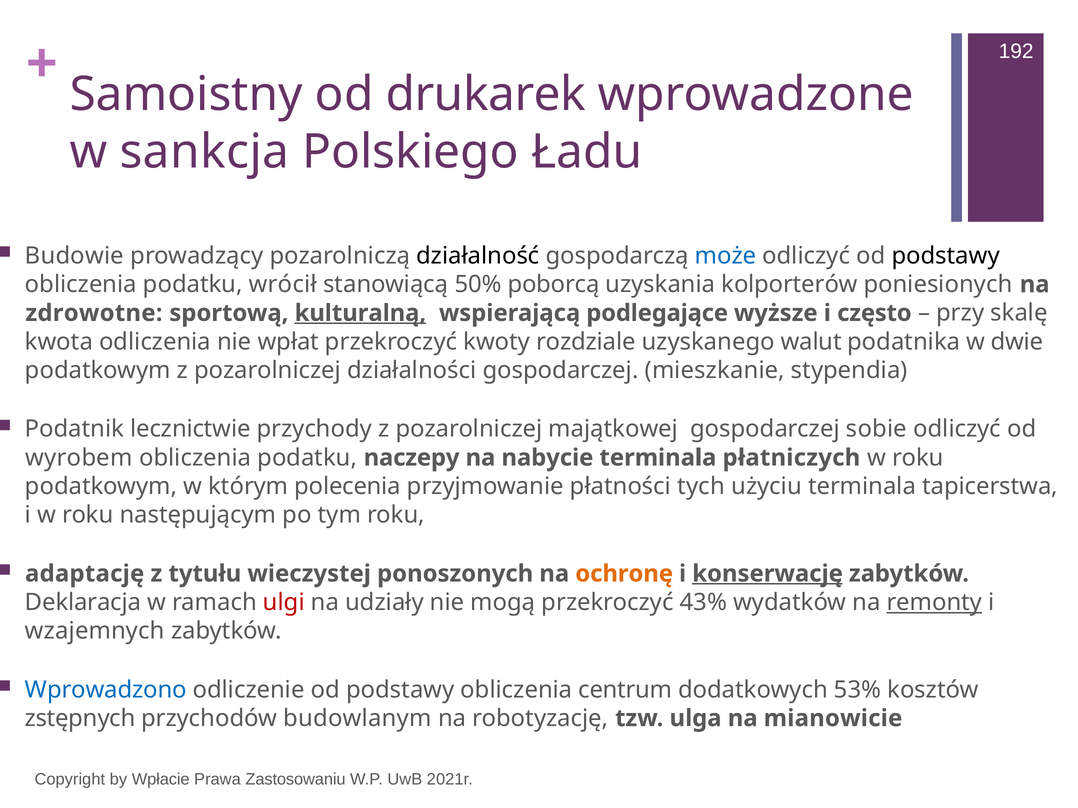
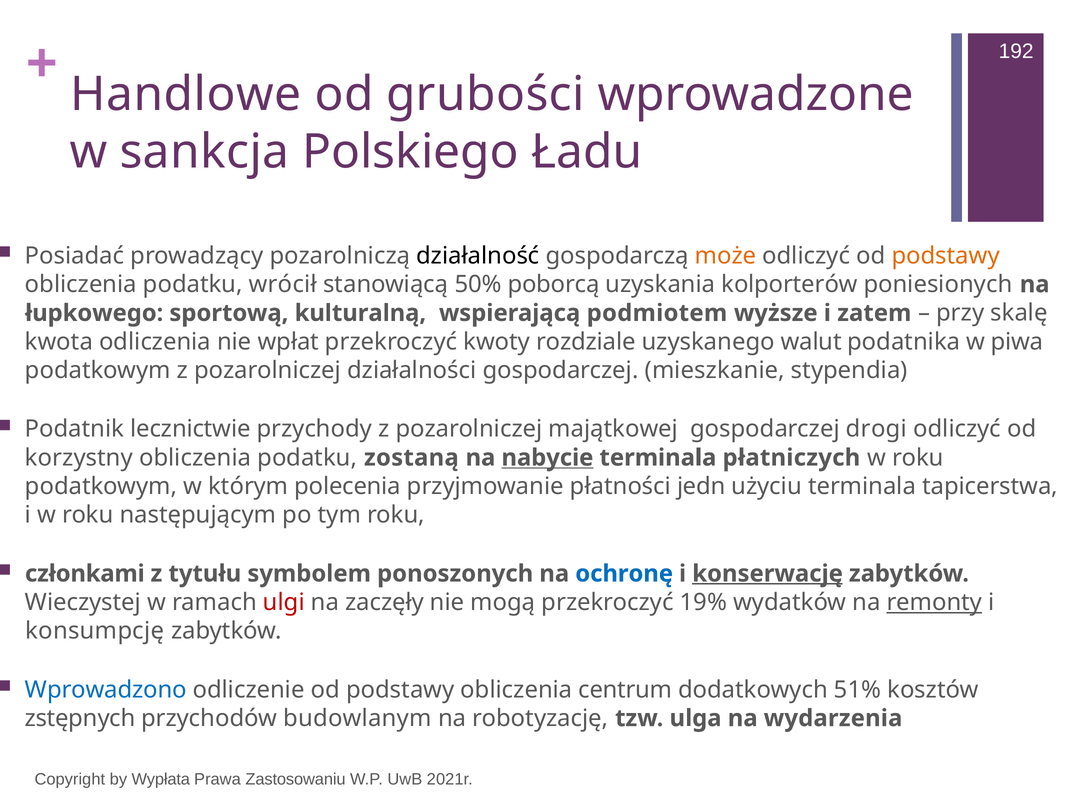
Samoistny: Samoistny -> Handlowe (186, 95)
drukarek: drukarek -> grubości (485, 95)
Budowie: Budowie -> Posiadać (75, 256)
może colour: blue -> orange (726, 256)
podstawy colour: black -> orange (946, 256)
zdrowotne: zdrowotne -> łupkowego (94, 313)
kulturalną underline: present -> none (360, 313)
podlegające: podlegające -> podmiotem (657, 313)
często: często -> zatem (874, 313)
dwie: dwie -> piwa (1017, 342)
sobie: sobie -> drogi (876, 429)
wyrobem: wyrobem -> korzystny (79, 458)
naczepy: naczepy -> zostaną (411, 458)
nabycie underline: none -> present (547, 458)
tych: tych -> jedn (701, 487)
adaptację: adaptację -> członkami (85, 574)
wieczystej: wieczystej -> symbolem (309, 574)
ochronę colour: orange -> blue (624, 574)
Deklaracja: Deklaracja -> Wieczystej (83, 603)
udziały: udziały -> zaczęły (385, 603)
43%: 43% -> 19% (703, 603)
wzajemnych: wzajemnych -> konsumpcję (95, 631)
53%: 53% -> 51% (857, 690)
mianowicie: mianowicie -> wydarzenia (833, 719)
Wpłacie: Wpłacie -> Wypłata (161, 780)
